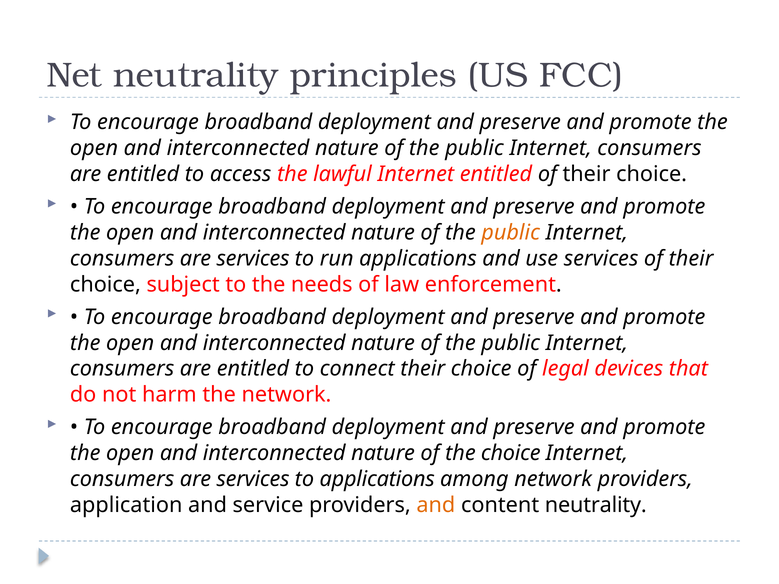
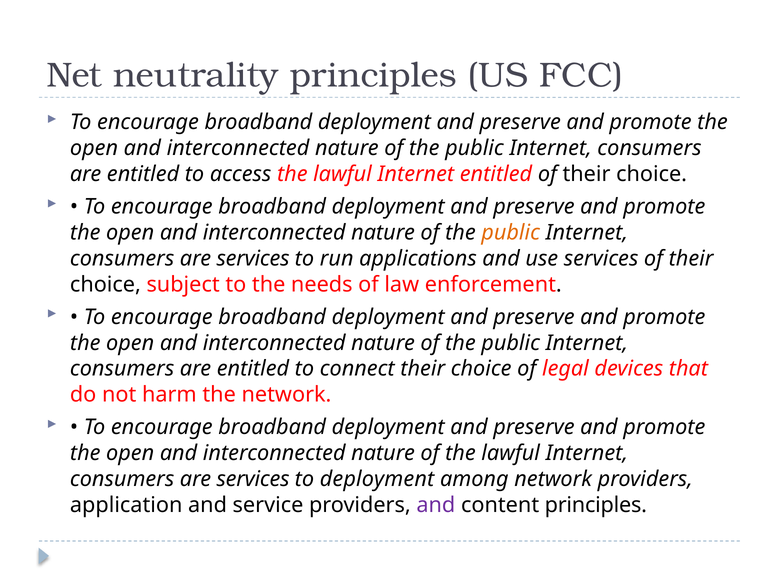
of the choice: choice -> lawful (511, 453)
to applications: applications -> deployment (377, 479)
and colour: orange -> purple (436, 505)
content neutrality: neutrality -> principles (596, 505)
